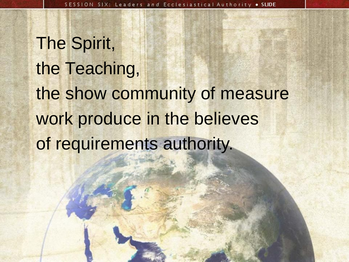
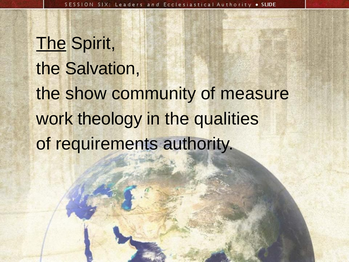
The underline: none -> present (51, 43)
Teaching: Teaching -> Salvation (103, 68)
produce: produce -> theology (110, 119)
believes: believes -> qualities (226, 119)
